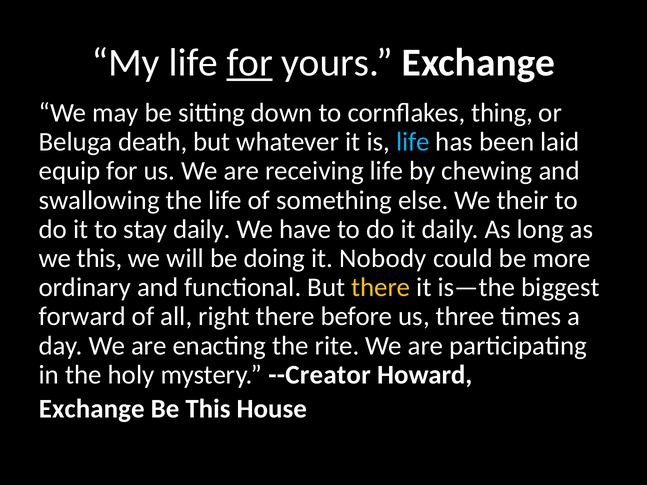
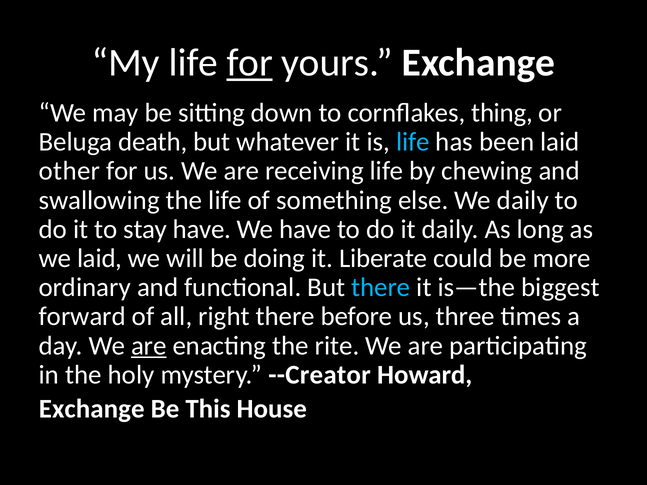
equip: equip -> other (69, 171)
We their: their -> daily (523, 200)
stay daily: daily -> have (202, 229)
we this: this -> laid (100, 259)
Nobody: Nobody -> Liberate (383, 259)
there colour: yellow -> light blue (381, 288)
are underline: none -> present (149, 346)
